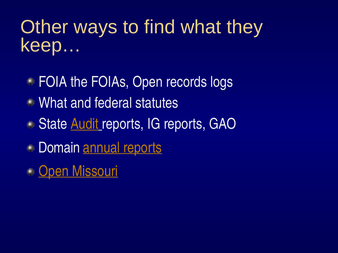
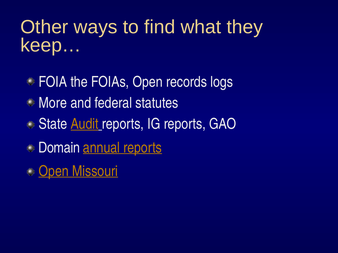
What: What -> More (53, 103)
